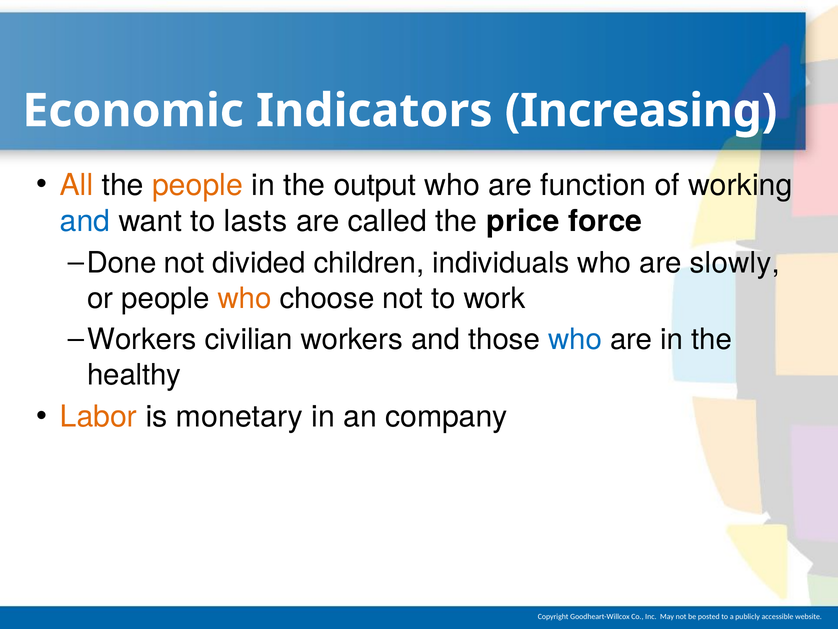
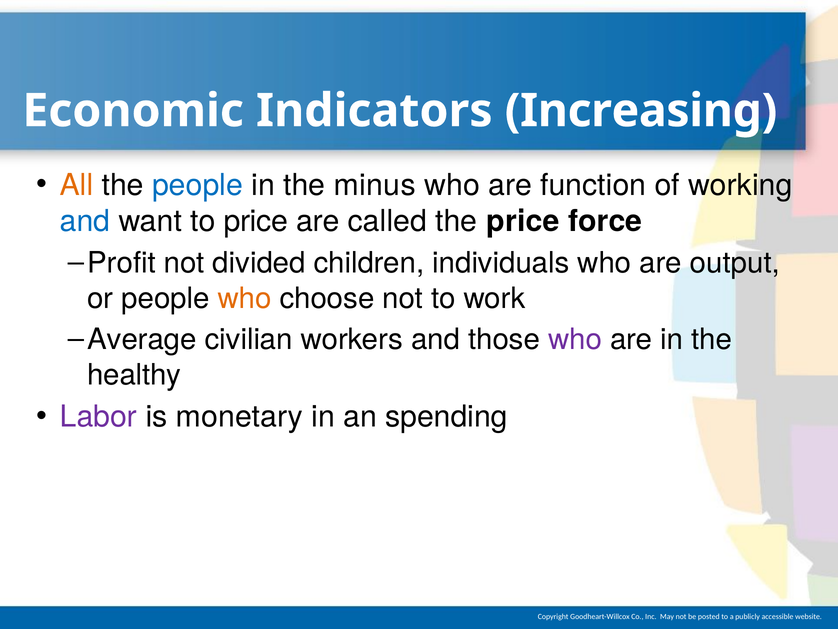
people colour: orange -> blue (198, 185)
output: output -> minus (375, 185)
to lasts: lasts -> price (256, 221)
Done: Done -> Profit (122, 263)
slowly: slowly -> output (735, 263)
Workers: Workers -> Average (142, 339)
who colour: blue -> purple (575, 339)
Labor colour: orange -> purple (98, 416)
company: company -> spending (446, 416)
